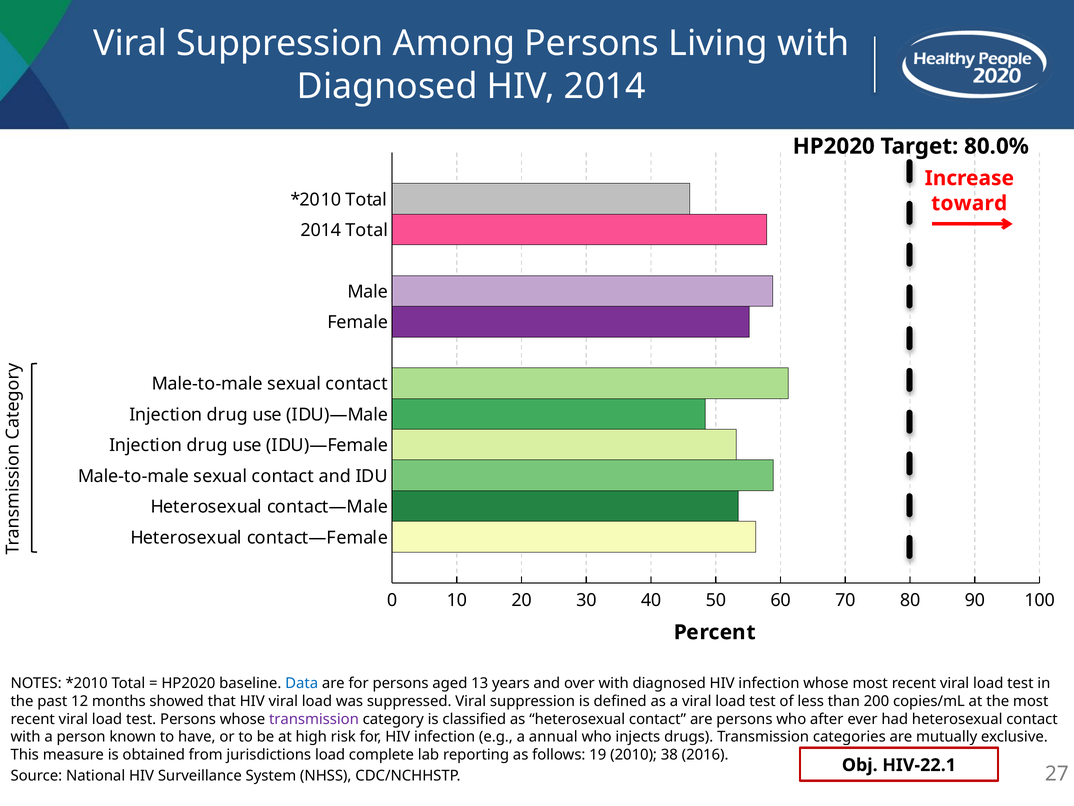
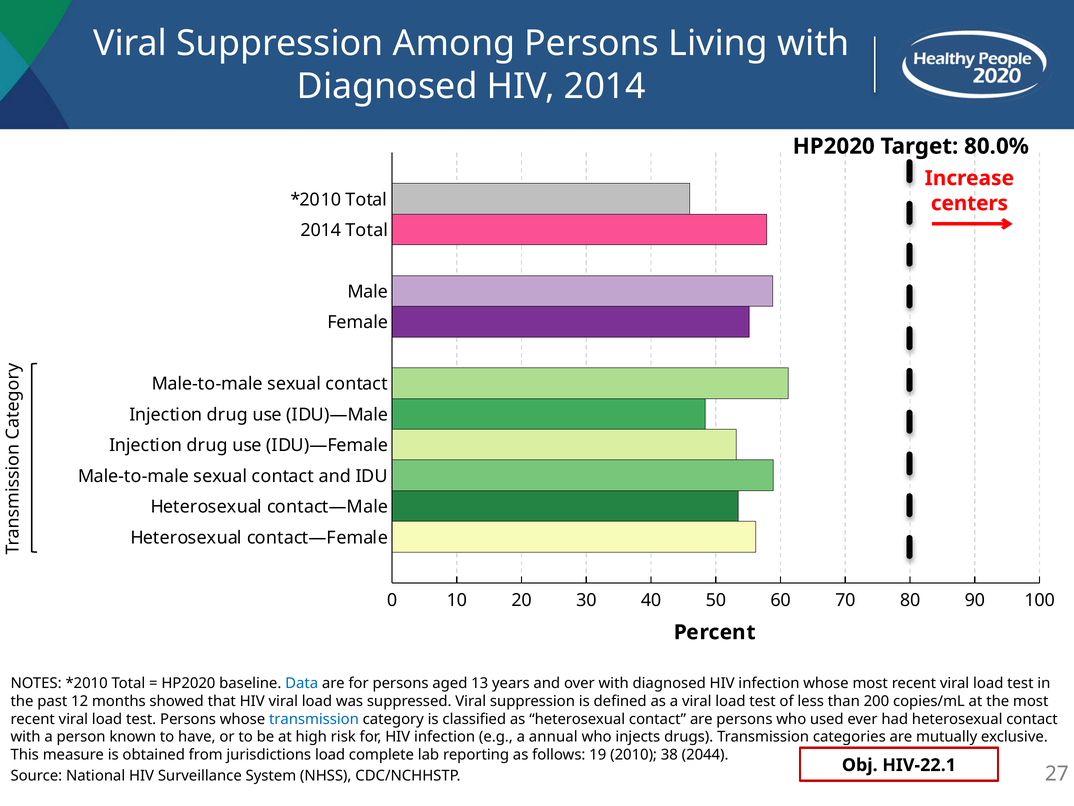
toward: toward -> centers (969, 203)
transmission colour: purple -> blue (314, 719)
after: after -> used (827, 719)
2016: 2016 -> 2044 (705, 755)
